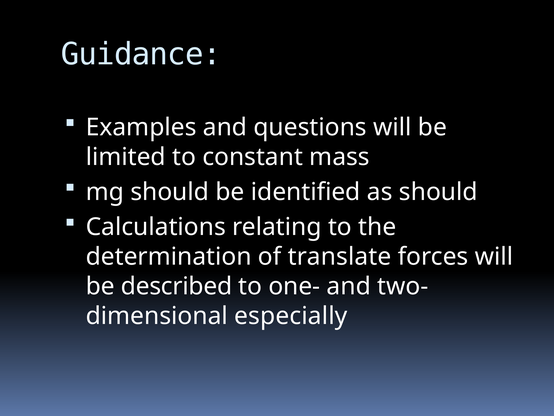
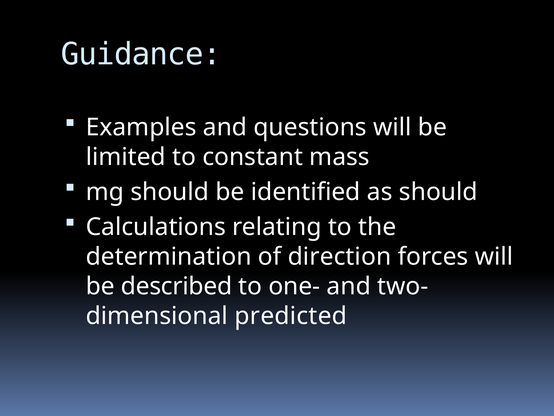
translate: translate -> direction (340, 256)
especially: especially -> predicted (291, 316)
